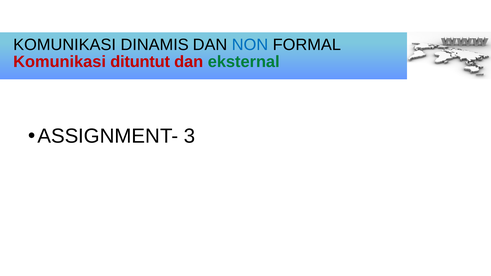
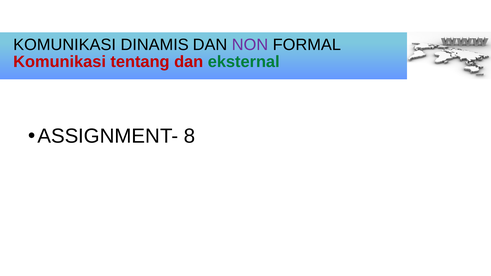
NON colour: blue -> purple (250, 45)
dituntut: dituntut -> tentang (140, 62)
3: 3 -> 8 (190, 136)
